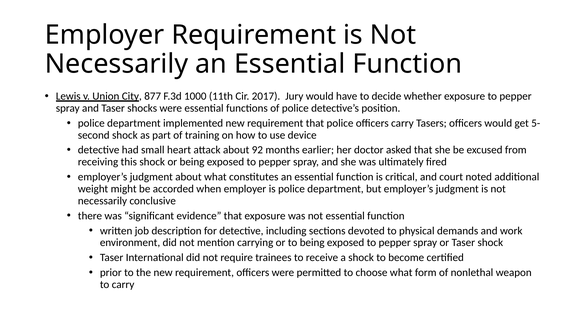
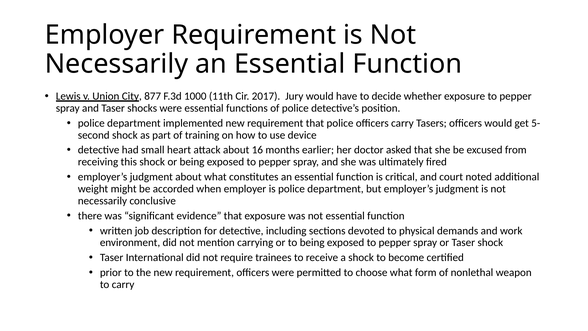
92: 92 -> 16 (257, 150)
